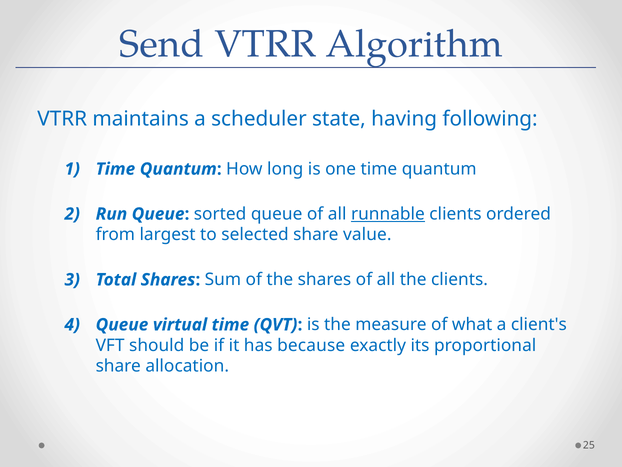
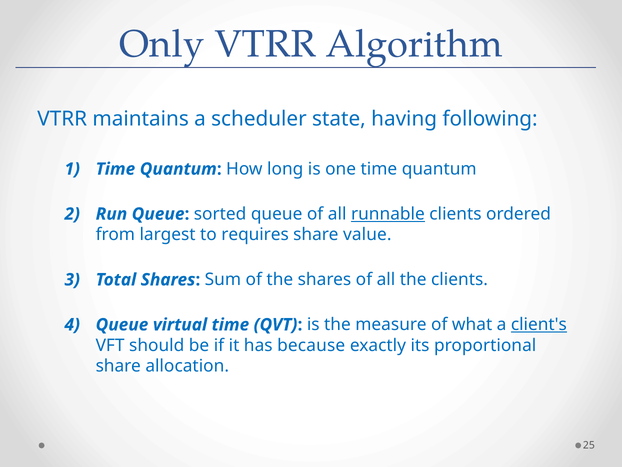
Send: Send -> Only (162, 44)
selected: selected -> requires (255, 235)
client's underline: none -> present (539, 324)
